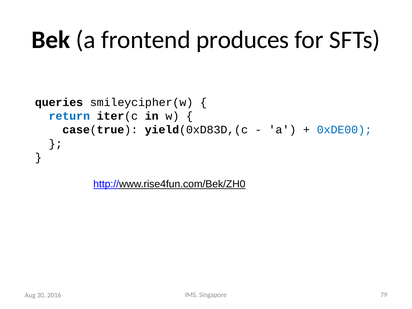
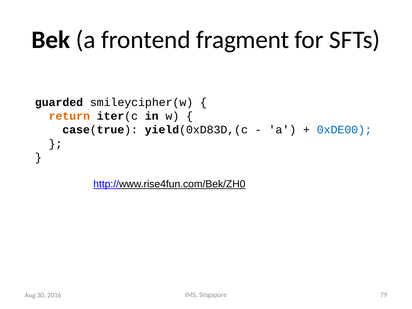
produces: produces -> fragment (243, 40)
queries: queries -> guarded (59, 102)
return colour: blue -> orange (69, 116)
